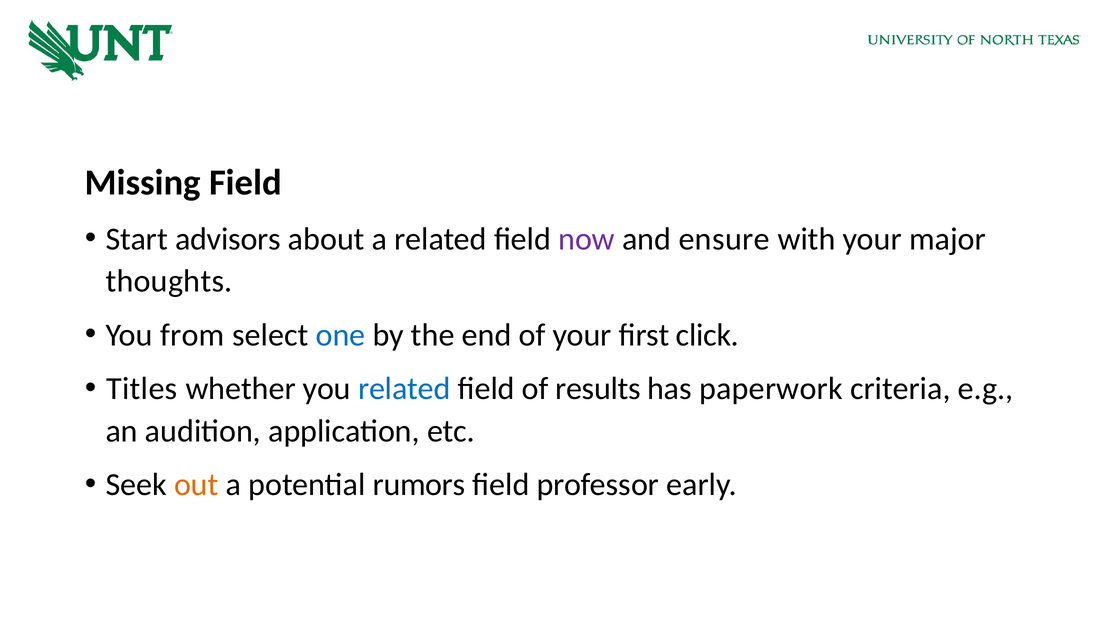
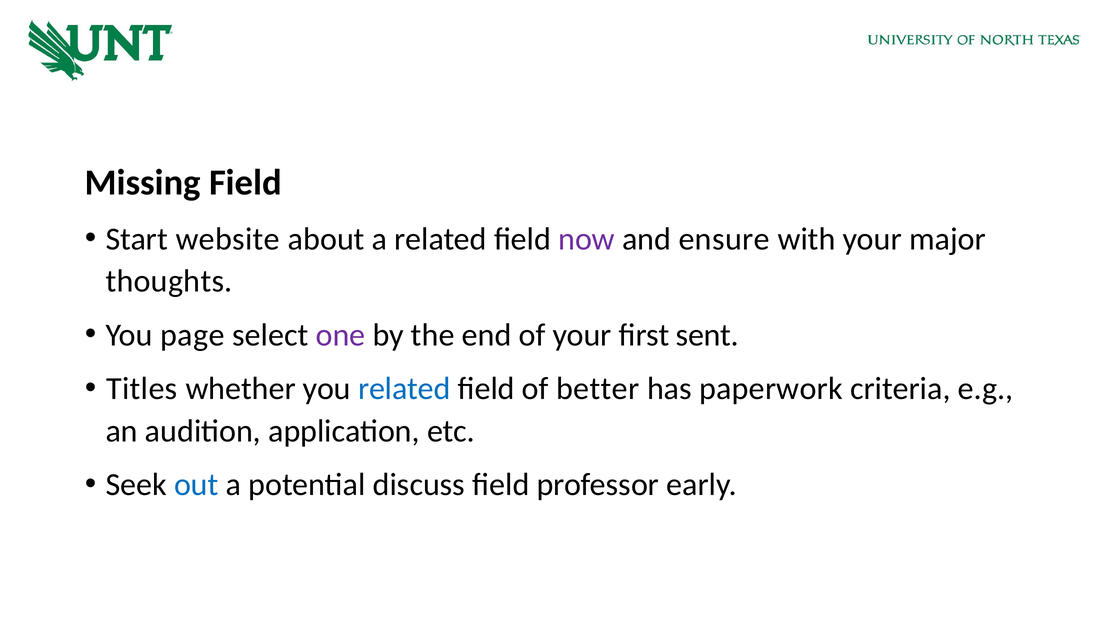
advisors: advisors -> website (228, 239)
from: from -> page (192, 335)
one colour: blue -> purple (341, 335)
click: click -> sent (707, 335)
results: results -> better (598, 389)
out colour: orange -> blue (196, 485)
rumors: rumors -> discuss (419, 485)
